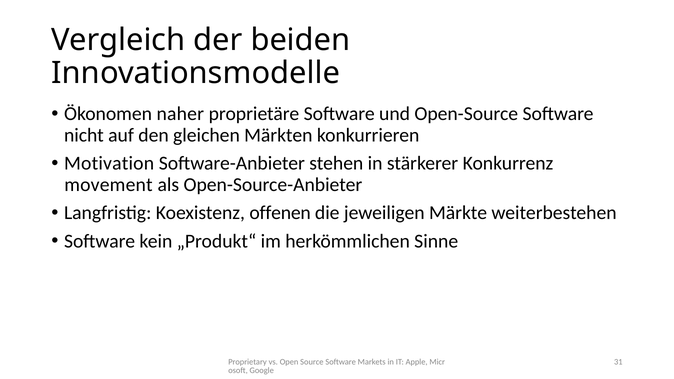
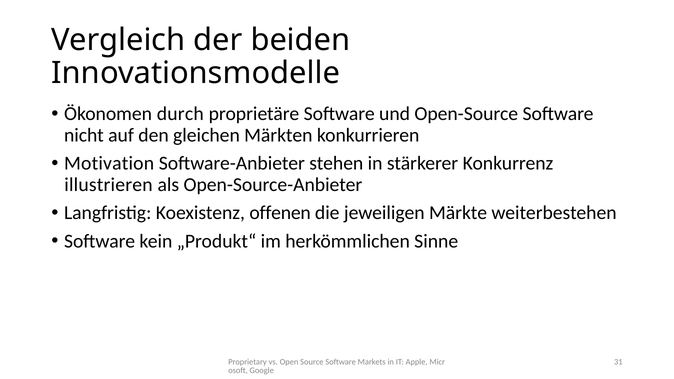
naher: naher -> durch (180, 114)
movement: movement -> illustrieren (108, 185)
